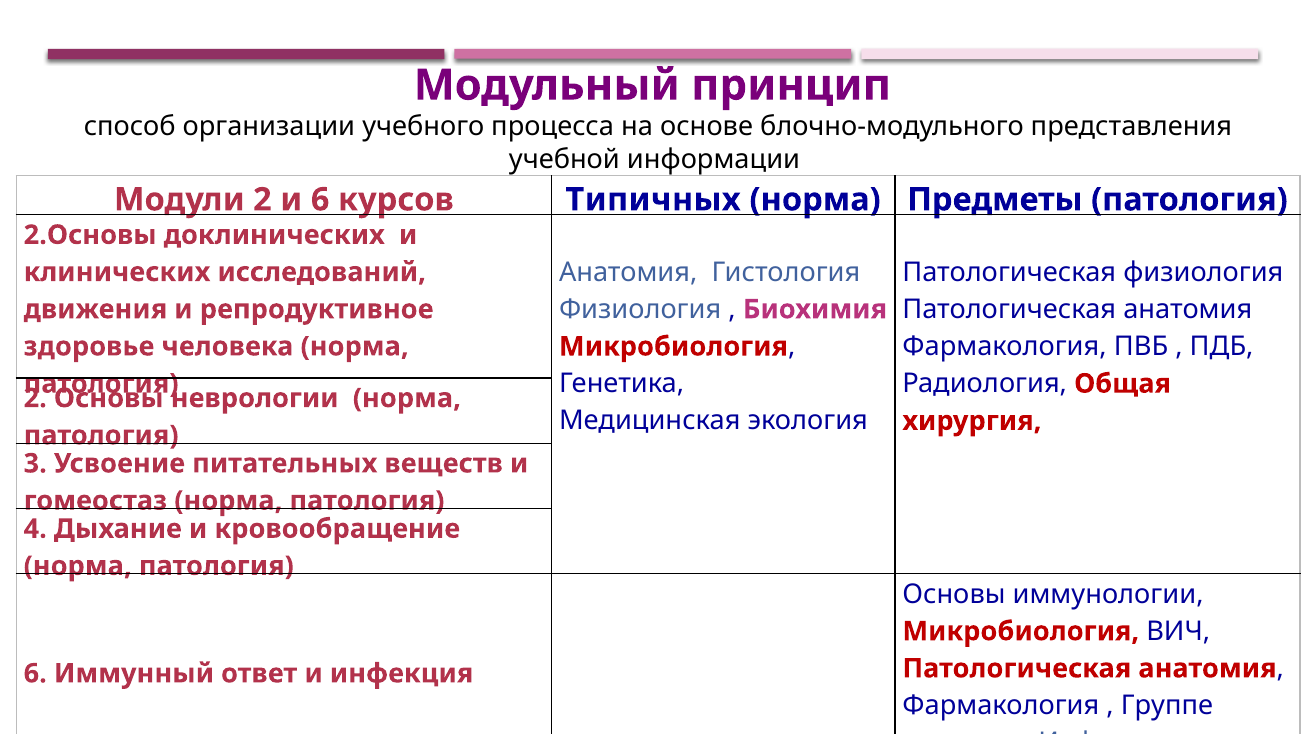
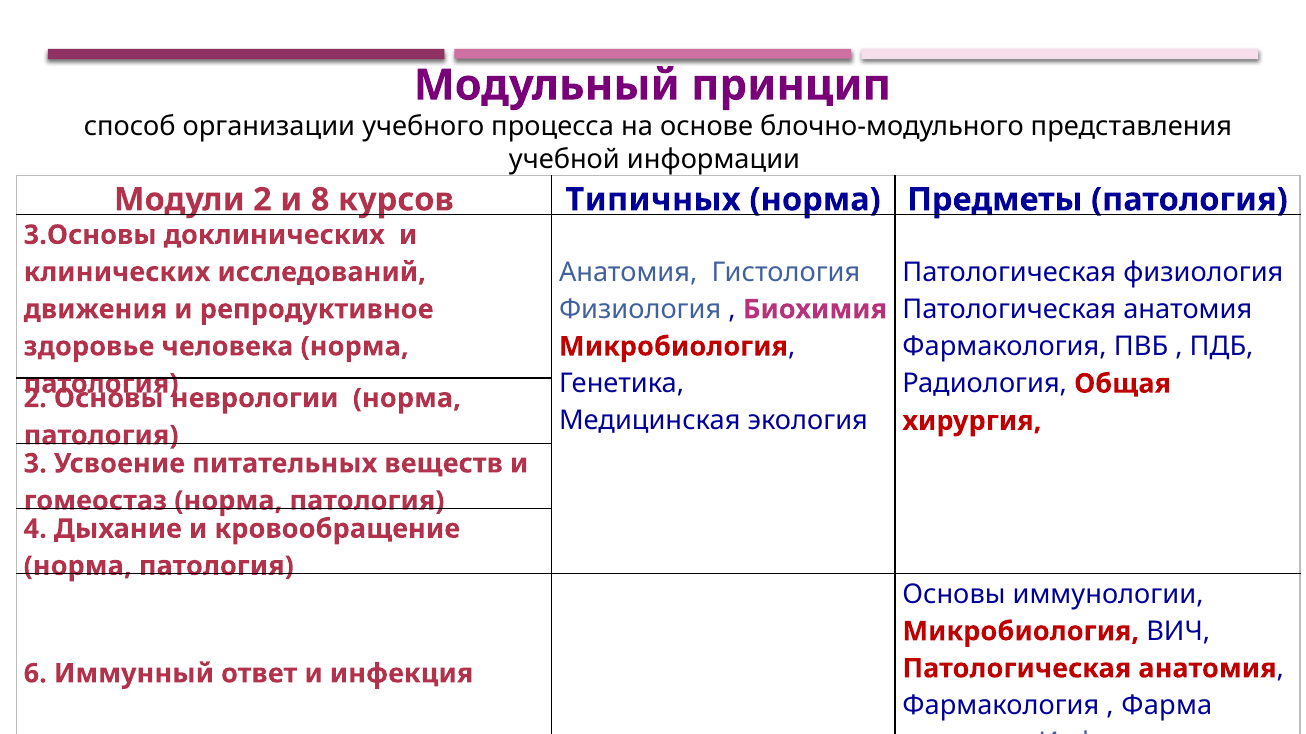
и 6: 6 -> 8 (320, 200)
2.Основы: 2.Основы -> 3.Основы (90, 235)
Группе: Группе -> Фарма (1167, 706)
